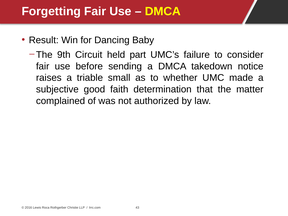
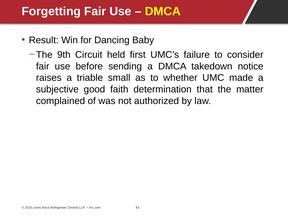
part: part -> first (138, 55)
